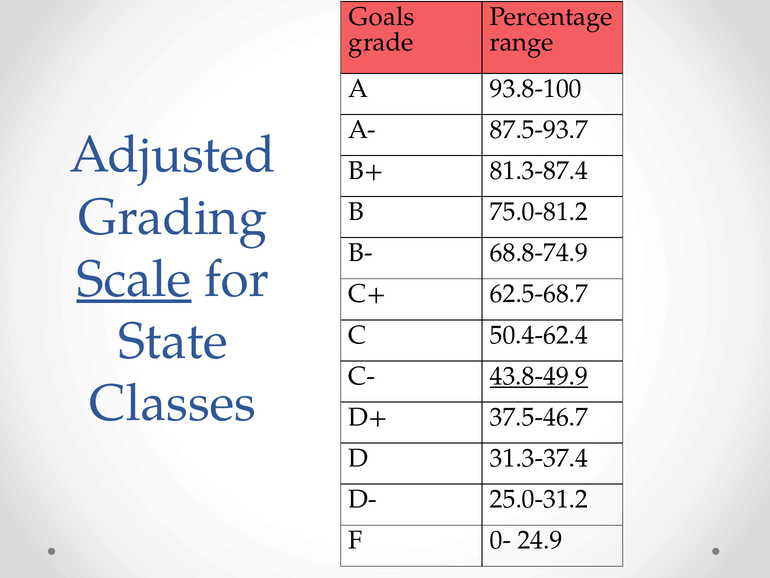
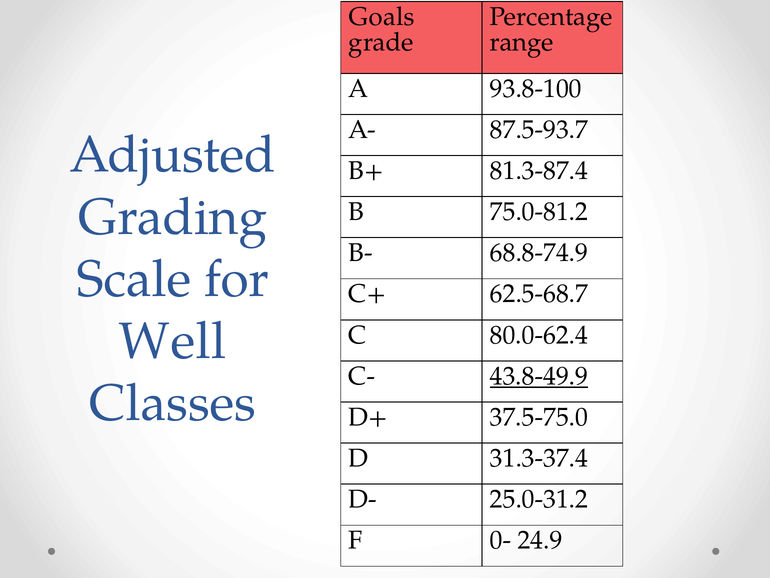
Scale underline: present -> none (134, 279)
State: State -> Well (173, 341)
50.4-62.4: 50.4-62.4 -> 80.0-62.4 (539, 335)
37.5-46.7: 37.5-46.7 -> 37.5-75.0 (539, 417)
